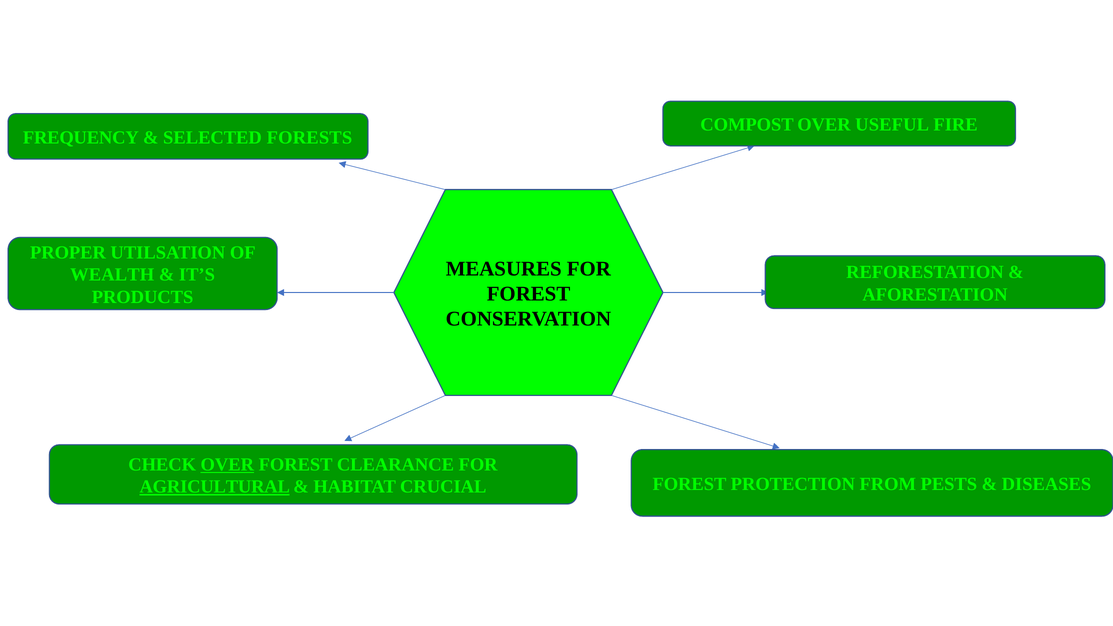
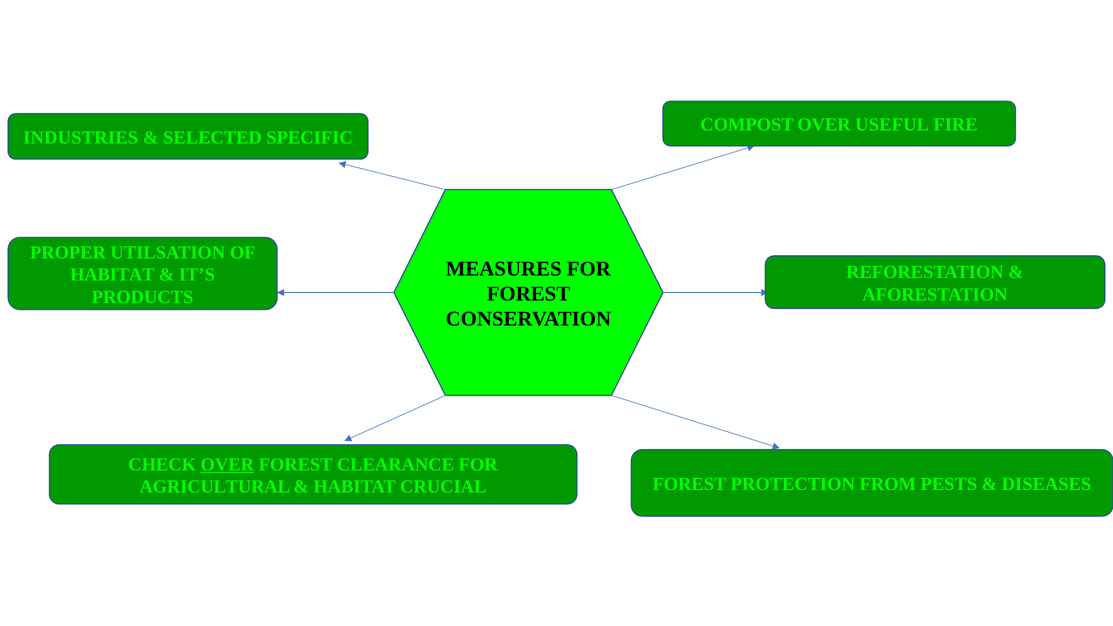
FREQUENCY: FREQUENCY -> INDUSTRIES (81, 138)
FORESTS: FORESTS -> SPECIFIC (310, 138)
WEALTH: WEALTH -> HABITAT (112, 275)
AGRICULTURAL underline: present -> none (215, 487)
